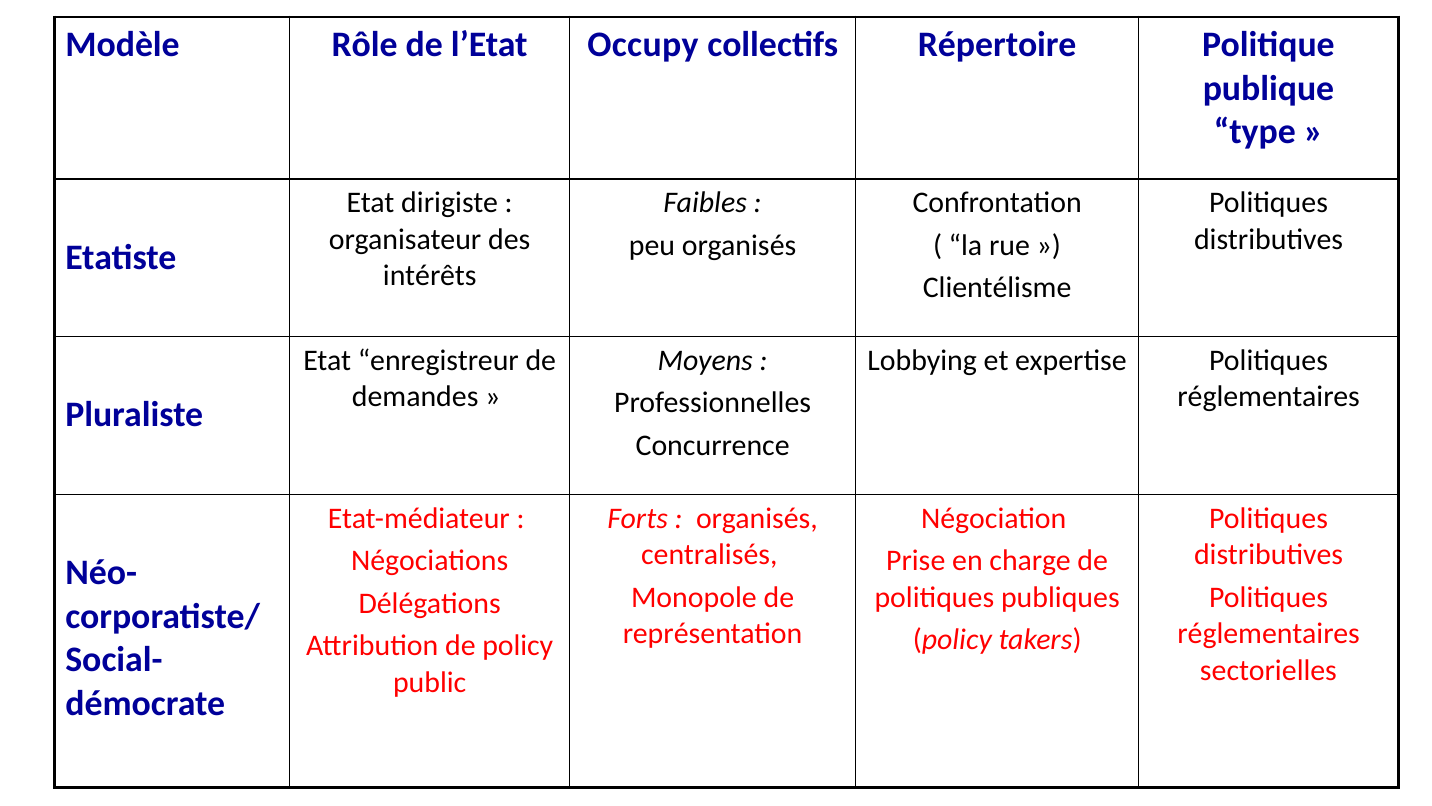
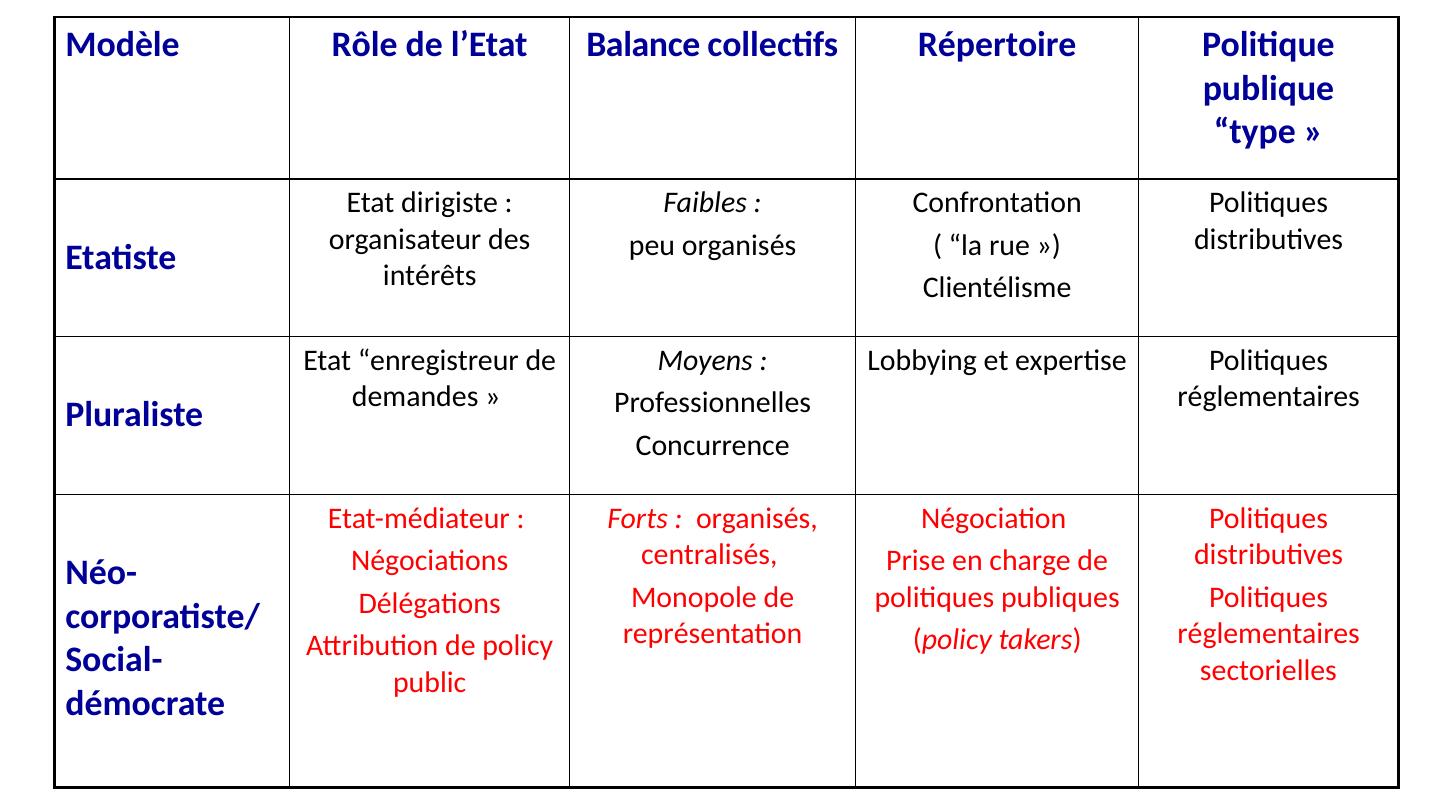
Occupy: Occupy -> Balance (643, 45)
